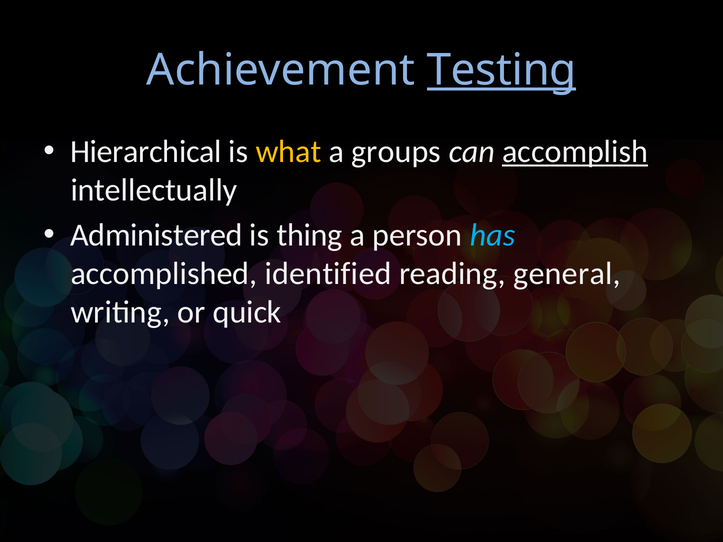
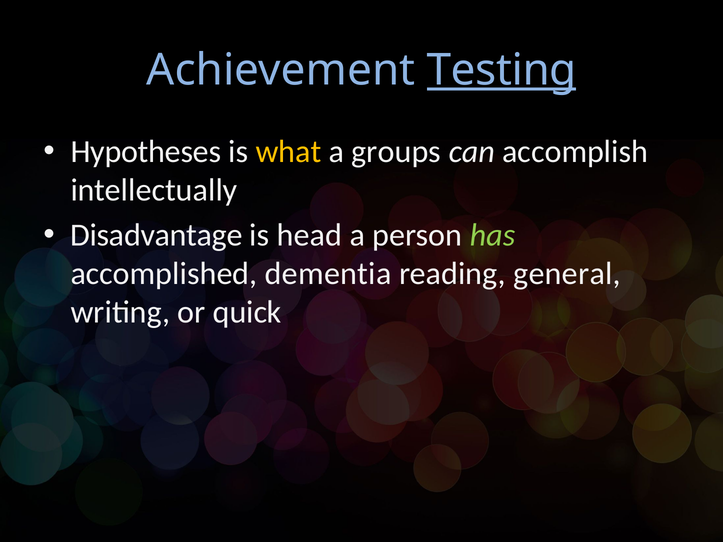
Hierarchical: Hierarchical -> Hypotheses (146, 152)
accomplish underline: present -> none (575, 152)
Administered: Administered -> Disadvantage (156, 235)
thing: thing -> head (309, 235)
has colour: light blue -> light green (492, 235)
identified: identified -> dementia (328, 274)
